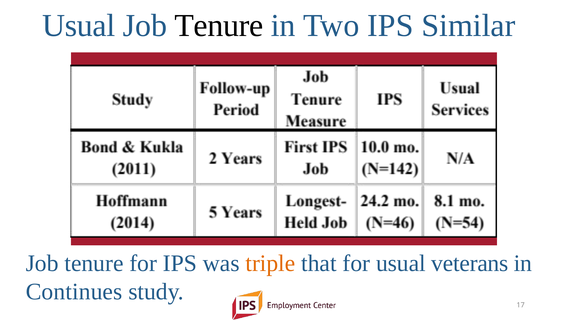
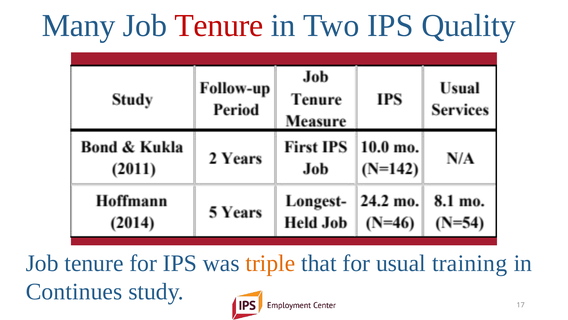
Usual: Usual -> Many (79, 26)
Tenure colour: black -> red (219, 26)
Similar: Similar -> Quality (469, 26)
veterans: veterans -> training (470, 263)
